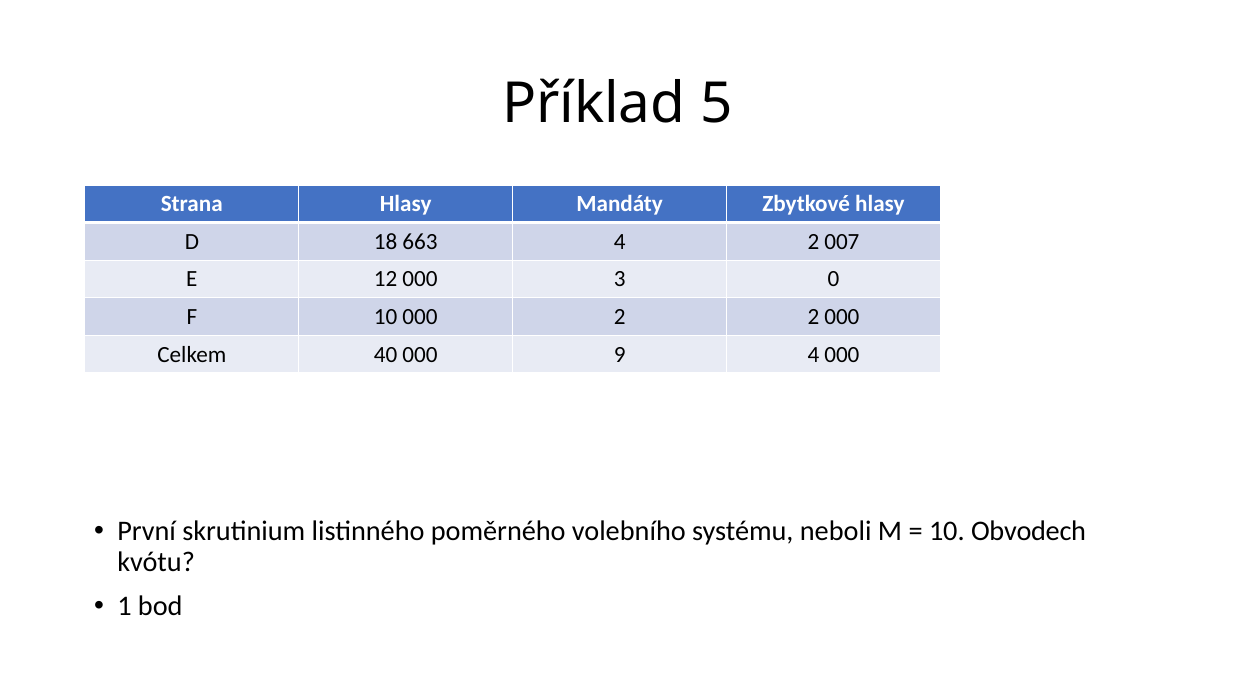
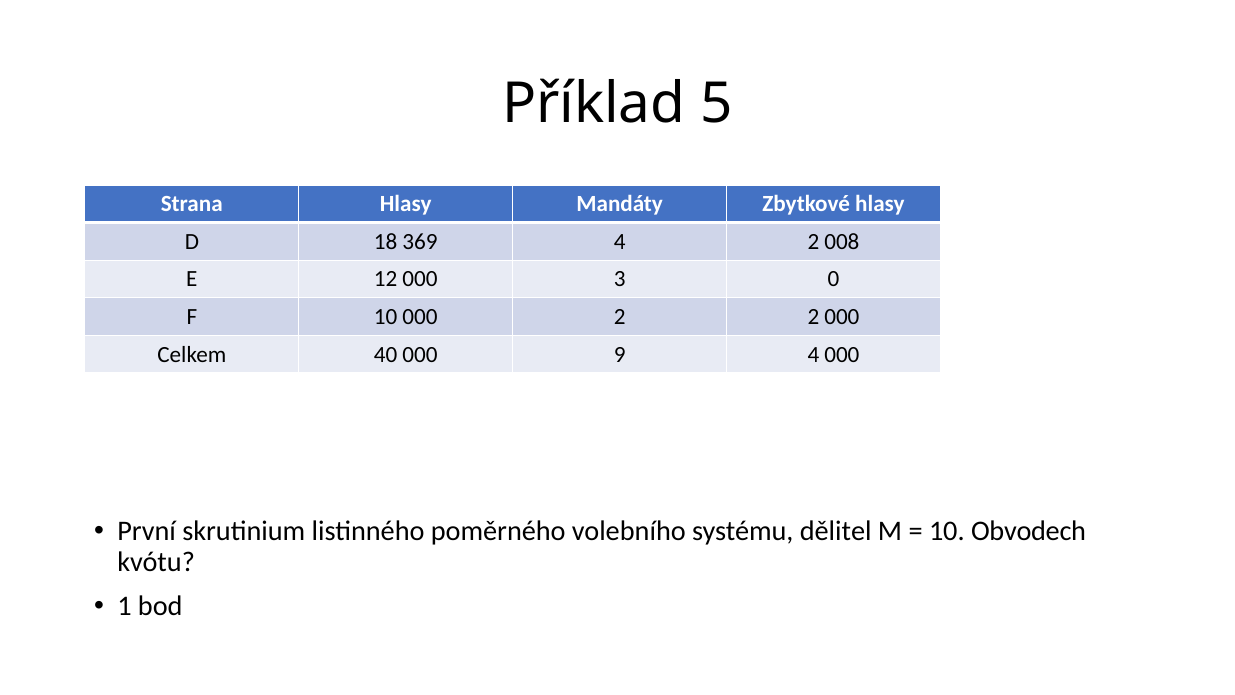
663: 663 -> 369 (420, 242)
007: 007 -> 008 (842, 242)
neboli: neboli -> dělitel (836, 531)
